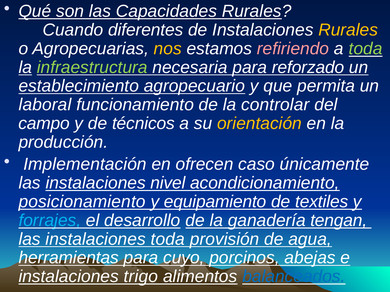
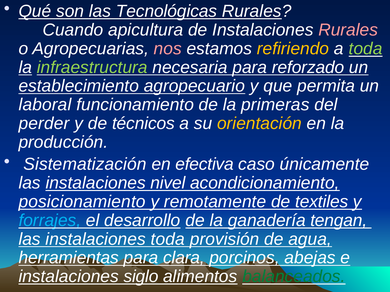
Capacidades: Capacidades -> Tecnológicas (166, 11)
diferentes: diferentes -> apicultura (146, 30)
Rurales colour: yellow -> pink (348, 30)
nos colour: yellow -> pink (168, 49)
refiriendo colour: pink -> yellow (293, 49)
controlar: controlar -> primeras (275, 105)
campo: campo -> perder (44, 124)
Implementación: Implementación -> Sistematización (85, 165)
ofrecen: ofrecen -> efectiva (205, 165)
equipamiento: equipamiento -> remotamente (215, 202)
cuyo: cuyo -> clara (184, 258)
trigo: trigo -> siglo (141, 277)
balanceados colour: blue -> green (294, 277)
